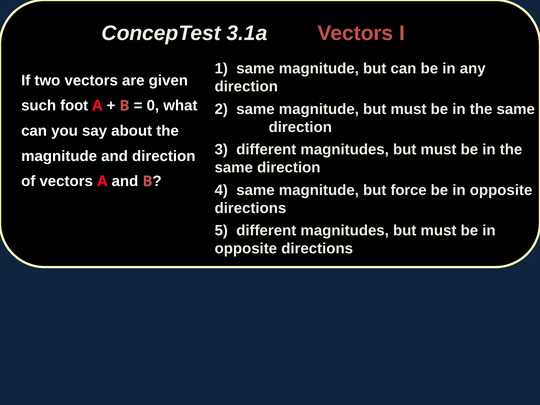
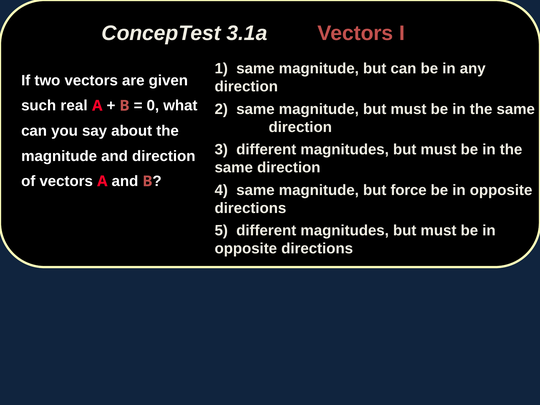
foot: foot -> real (74, 106)
